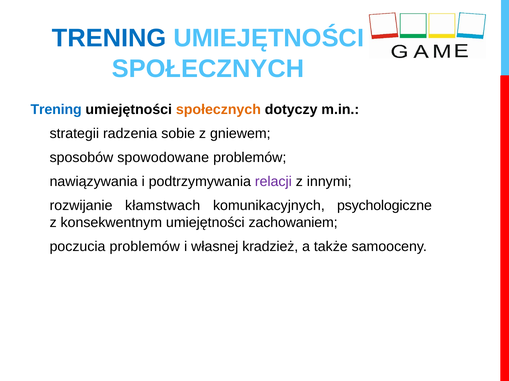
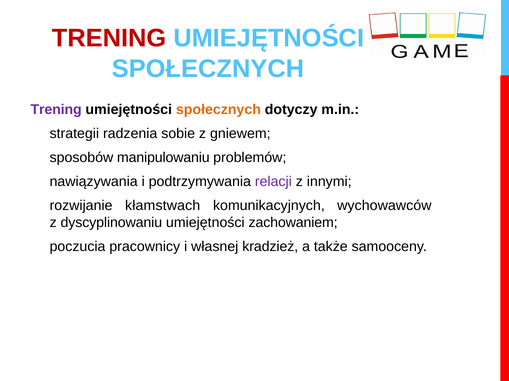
TRENING colour: blue -> red (109, 38)
Trening colour: blue -> purple (56, 110)
spowodowane: spowodowane -> manipulowaniu (163, 158)
psychologiczne: psychologiczne -> wychowawców (384, 206)
konsekwentnym: konsekwentnym -> dyscyplinowaniu (111, 223)
problemów: problemów -> pracownicy (145, 247)
